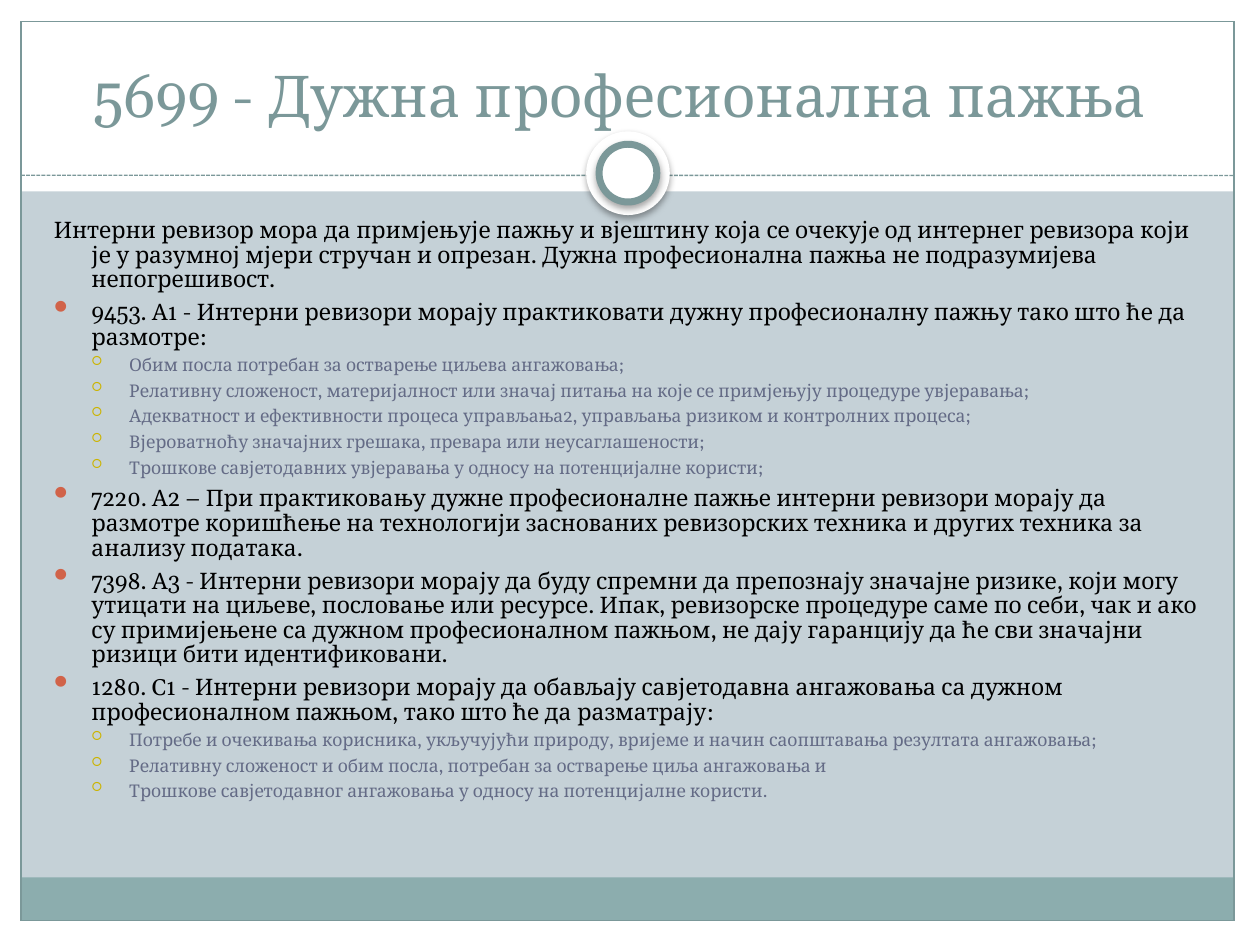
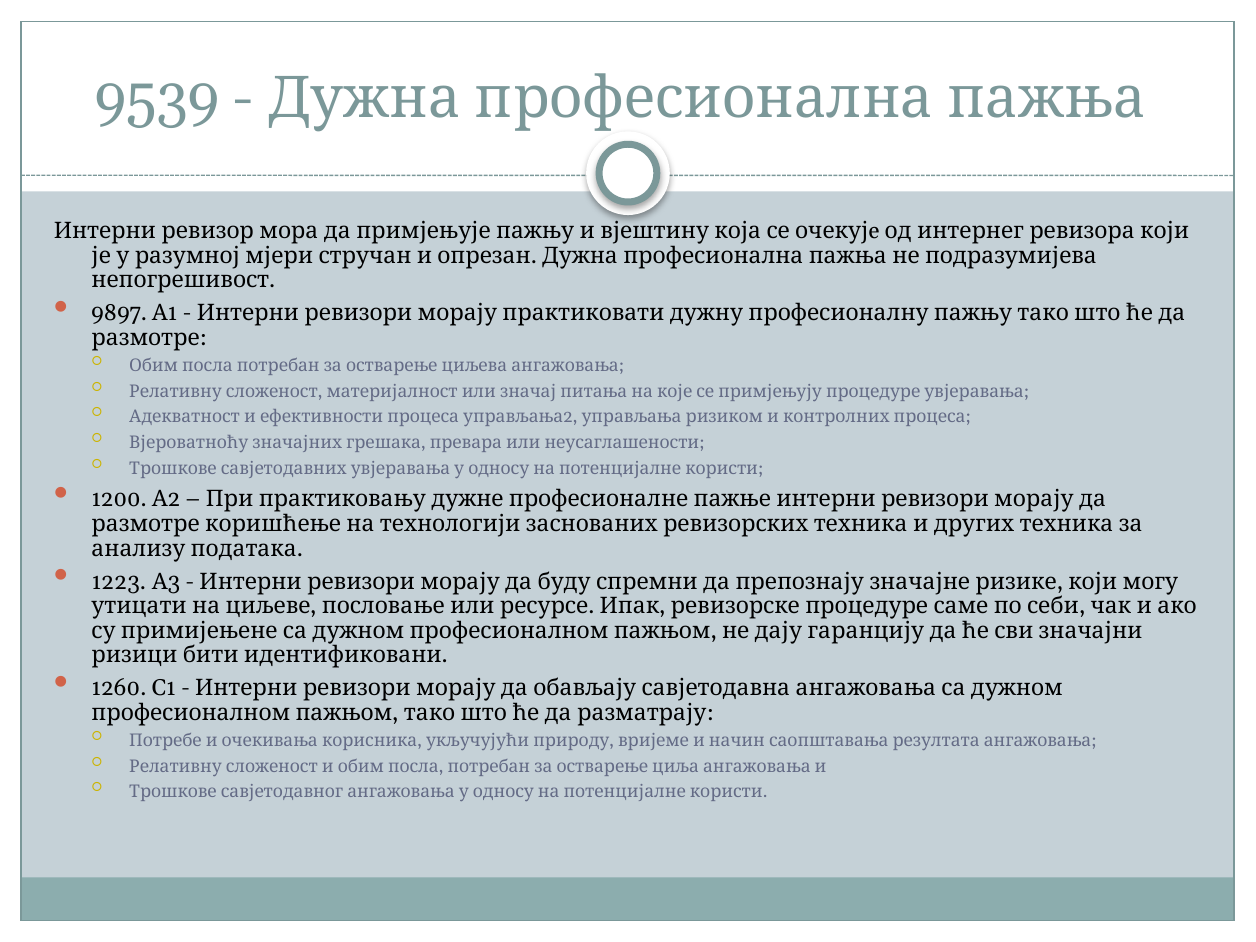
5699: 5699 -> 9539 (157, 99)
9453: 9453 -> 9897 (119, 313)
7220: 7220 -> 1200 (119, 500)
7398: 7398 -> 1223 (119, 582)
1280: 1280 -> 1260 (119, 688)
